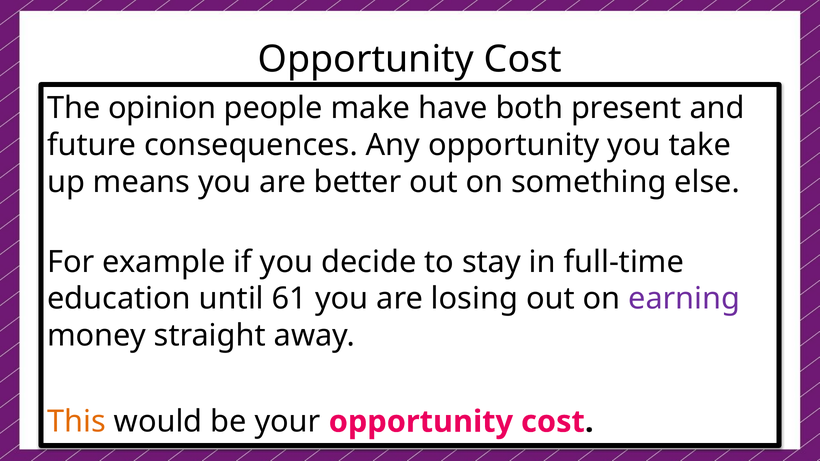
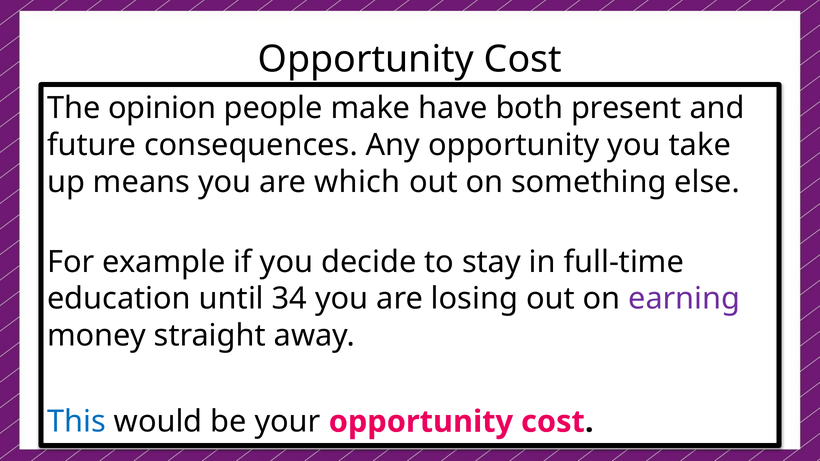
better: better -> which (357, 182)
61: 61 -> 34 (289, 299)
This colour: orange -> blue (77, 422)
